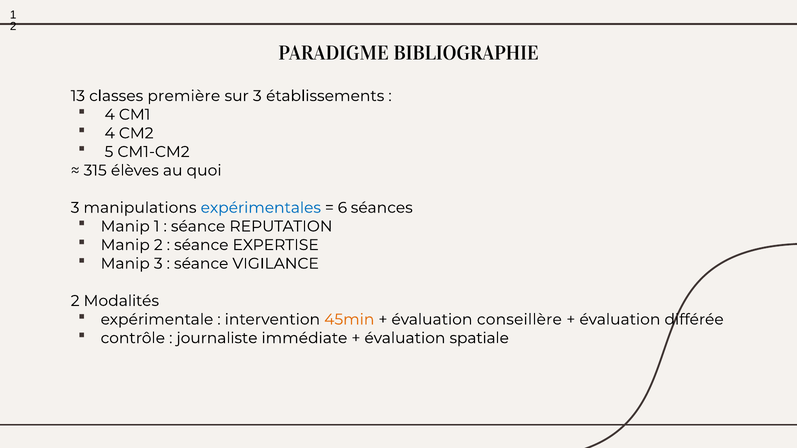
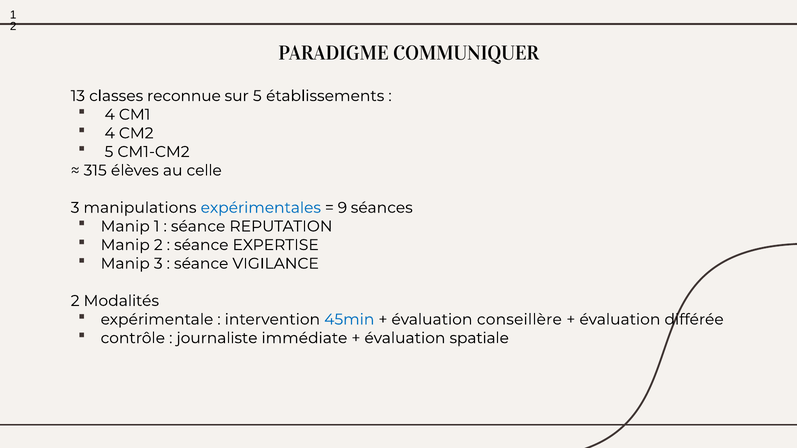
BIBLIOGRAPHIE: BIBLIOGRAPHIE -> COMMUNIQUER (466, 53)
première: première -> reconnue (184, 96)
sur 3: 3 -> 5 (257, 96)
quoi: quoi -> celle (204, 171)
6: 6 -> 9 (342, 208)
45min colour: orange -> blue (349, 320)
